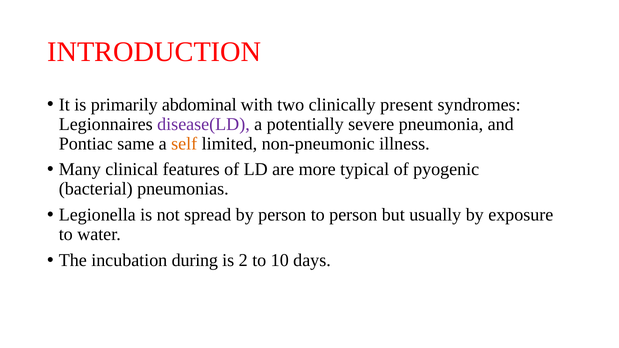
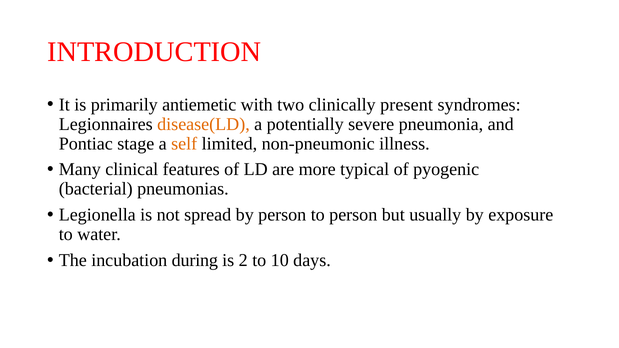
abdominal: abdominal -> antiemetic (199, 105)
disease(LD colour: purple -> orange (204, 124)
same: same -> stage (136, 144)
